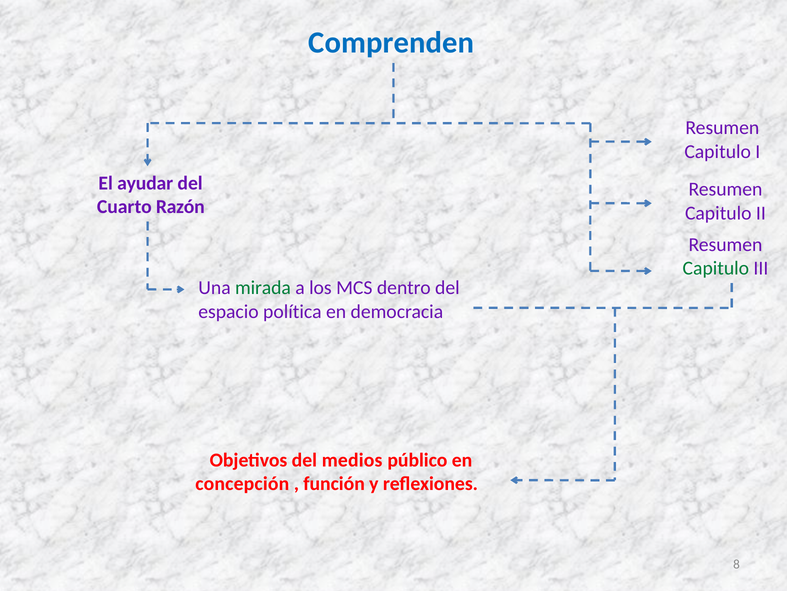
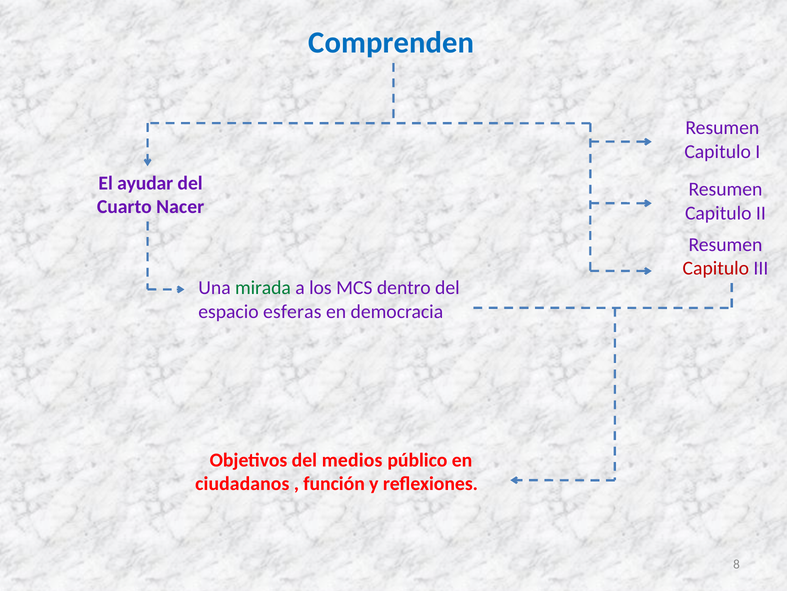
Razón: Razón -> Nacer (180, 207)
Capitulo colour: green -> red (716, 268)
política: política -> esferas (292, 311)
concepción: concepción -> ciudadanos (242, 483)
